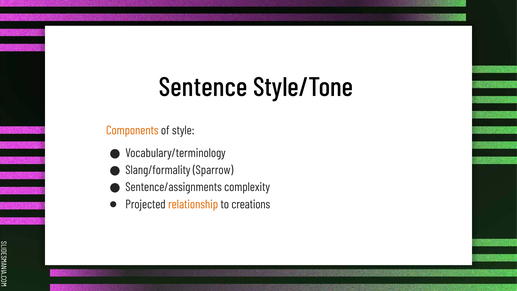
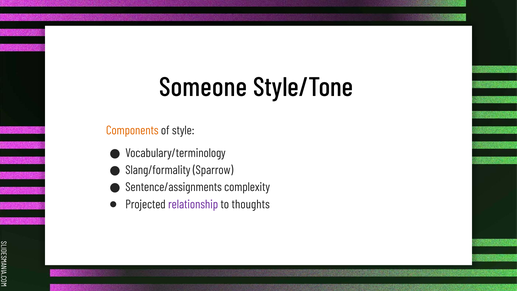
Sentence: Sentence -> Someone (203, 87)
relationship colour: orange -> purple (193, 204)
creations: creations -> thoughts (251, 204)
